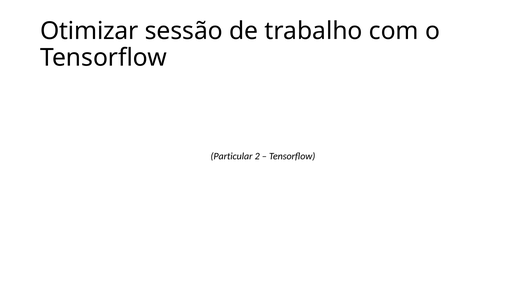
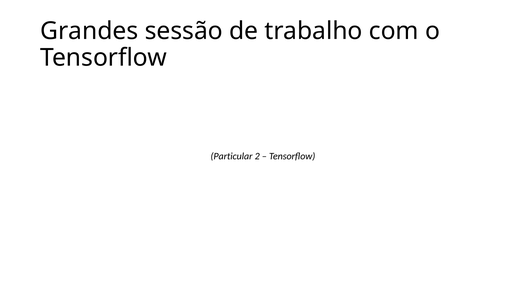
Otimizar: Otimizar -> Grandes (89, 31)
